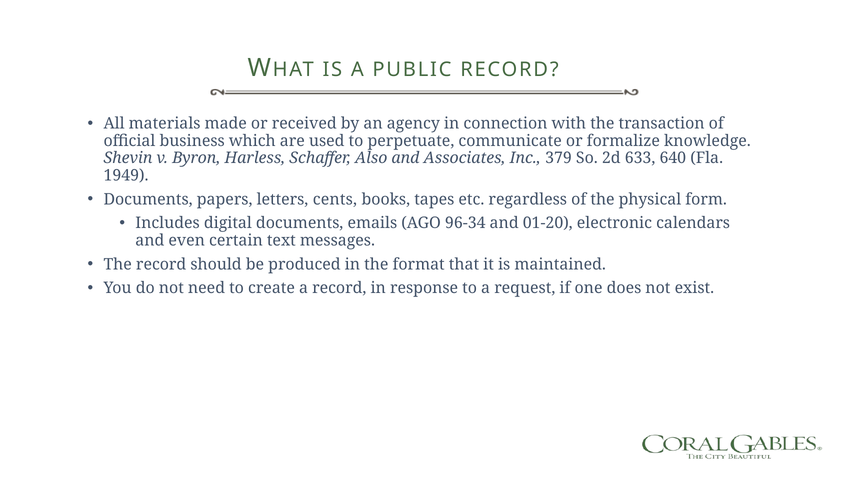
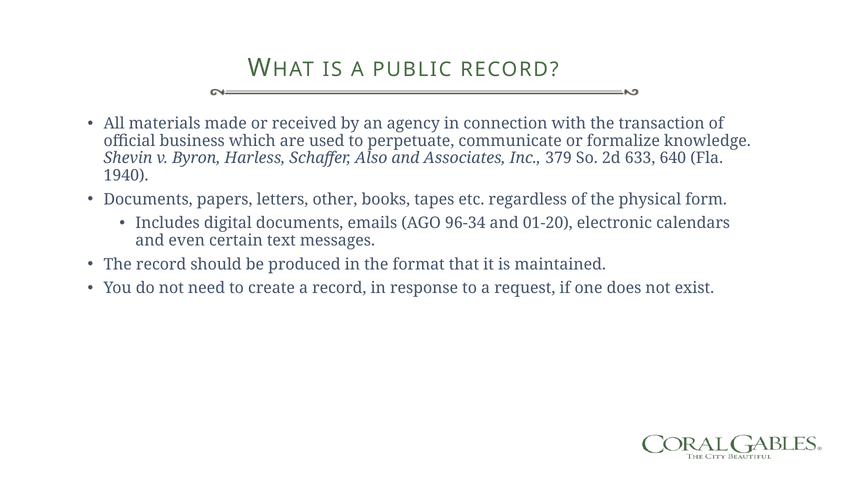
1949: 1949 -> 1940 (126, 175)
cents: cents -> other (335, 199)
